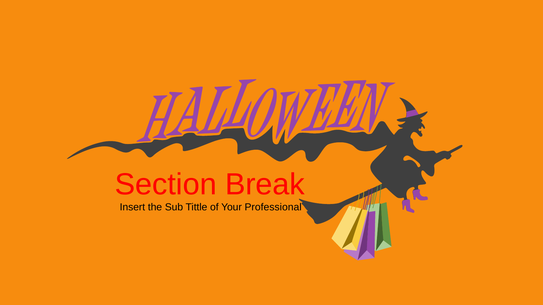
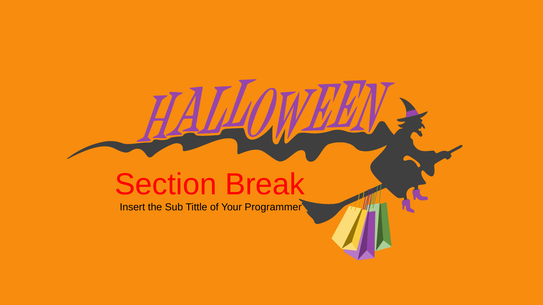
Professional: Professional -> Programmer (273, 207)
